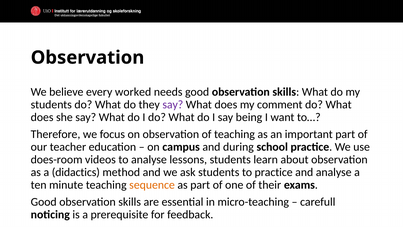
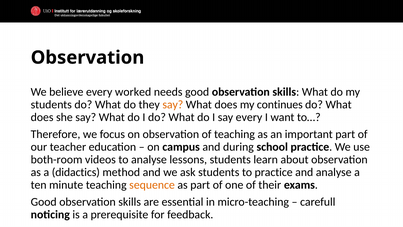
say colour: purple -> orange (173, 104)
comment: comment -> continues (280, 104)
say being: being -> every (249, 117)
does-room: does-room -> both-room (57, 159)
